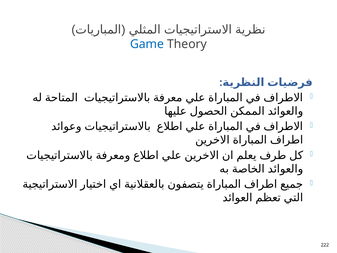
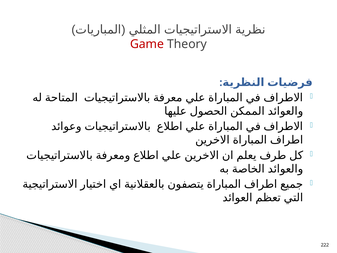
Game colour: blue -> red (147, 44)
